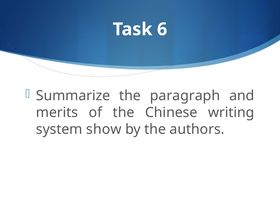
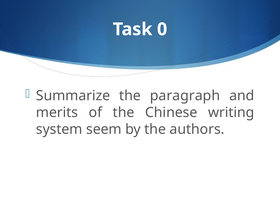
6: 6 -> 0 (162, 29)
show: show -> seem (104, 129)
